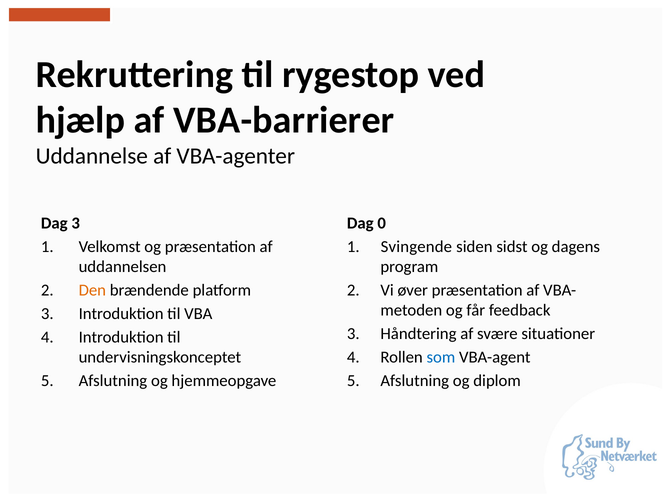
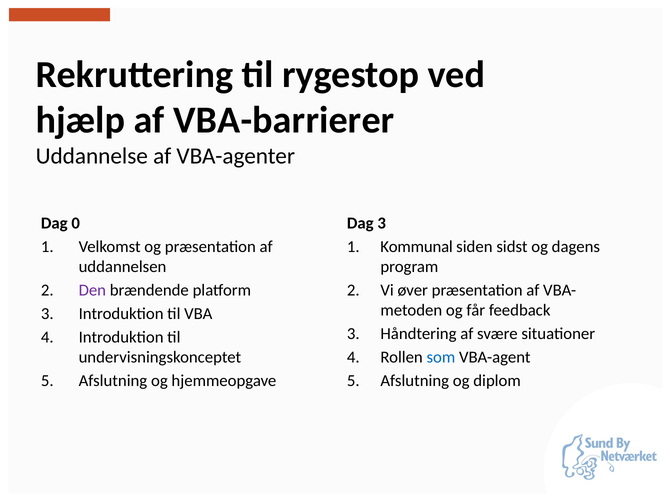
Dag 3: 3 -> 0 (76, 224)
Dag 0: 0 -> 3 (382, 224)
Svingende: Svingende -> Kommunal (417, 247)
Den colour: orange -> purple (92, 291)
